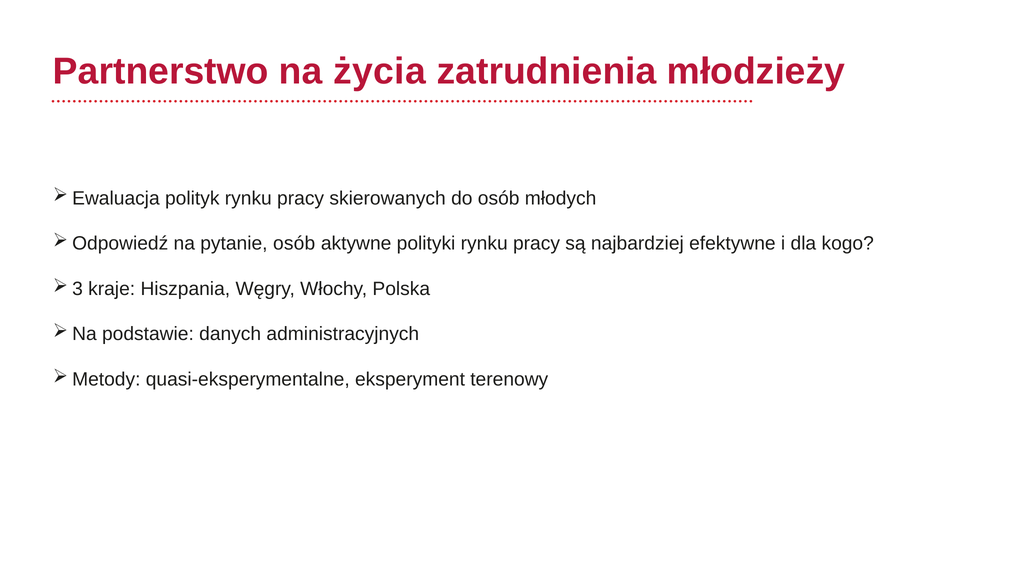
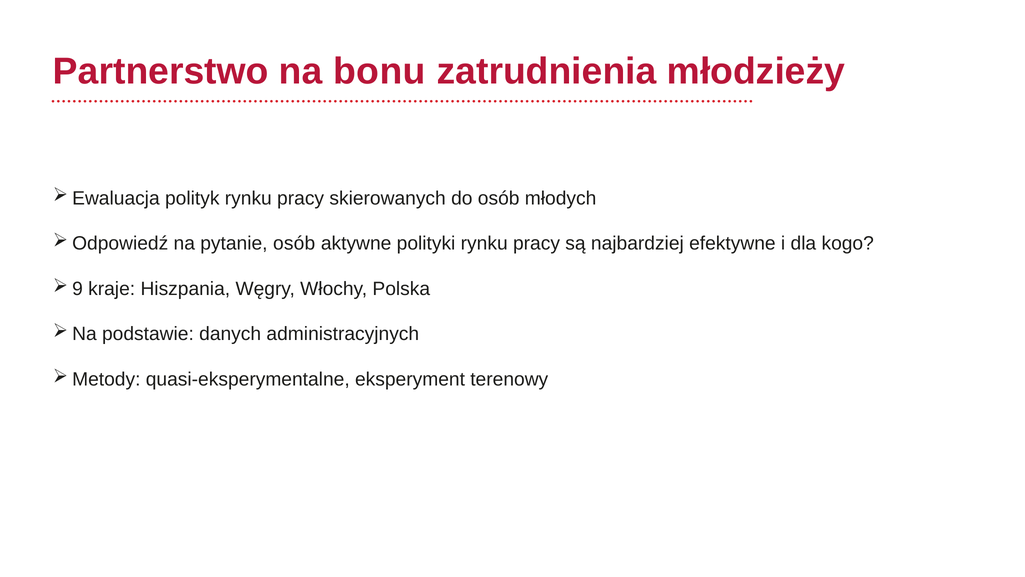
życia: życia -> bonu (379, 71)
3: 3 -> 9 (78, 289)
